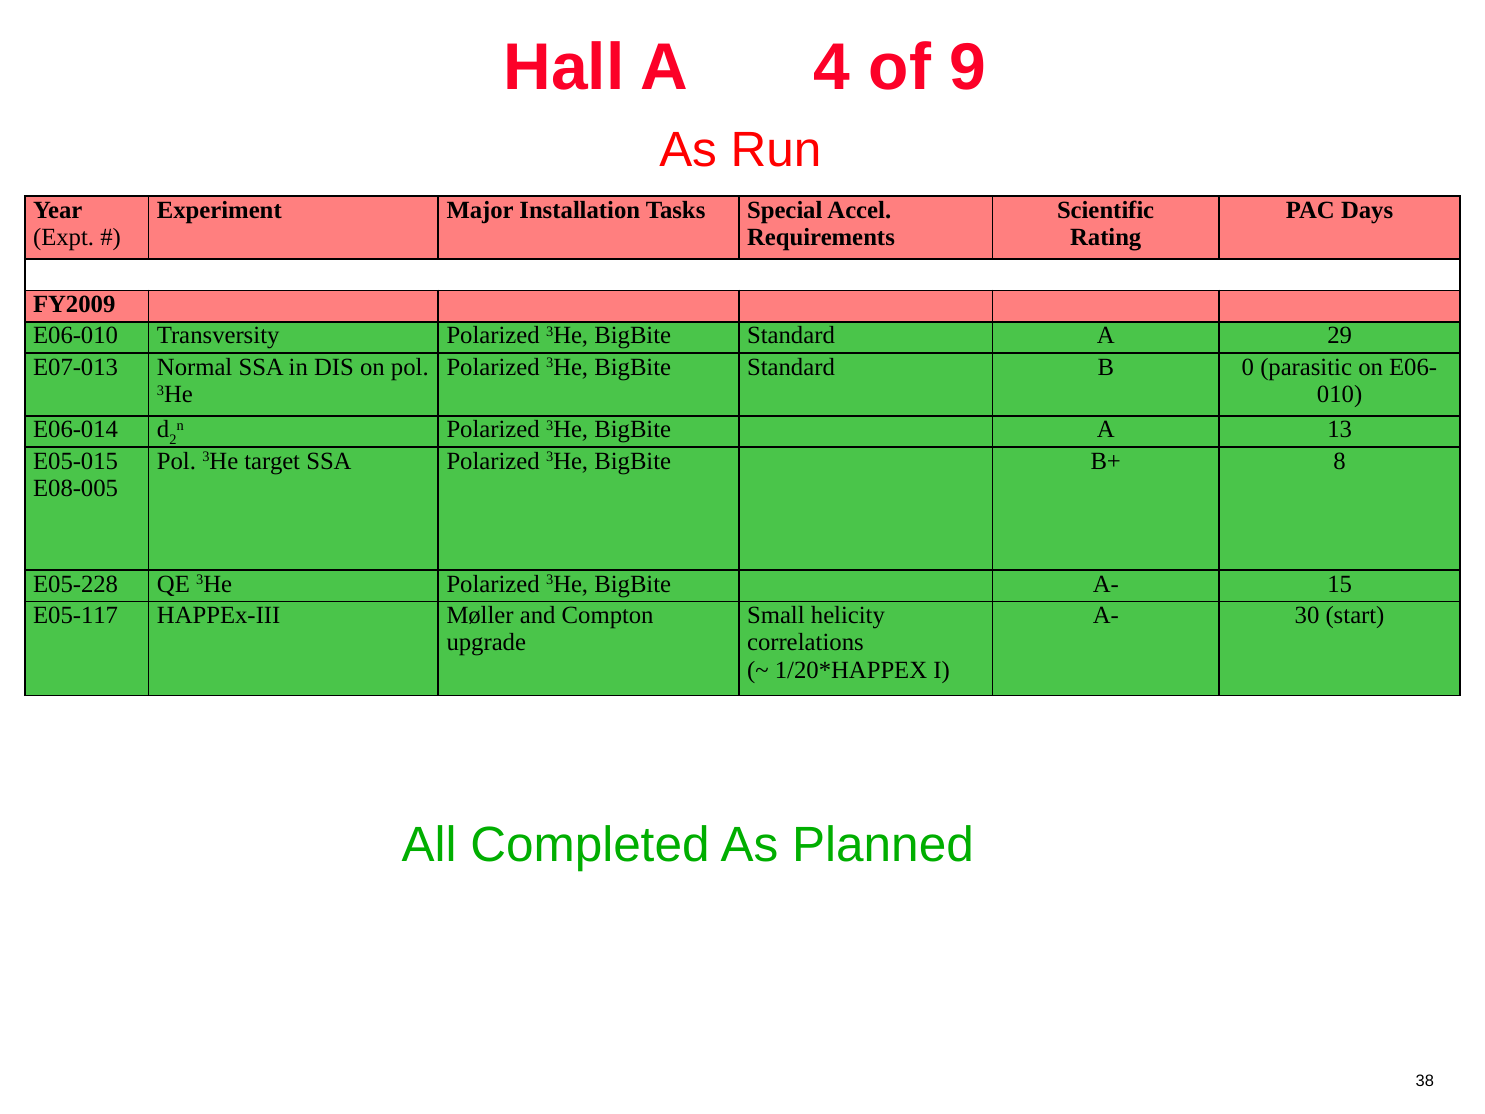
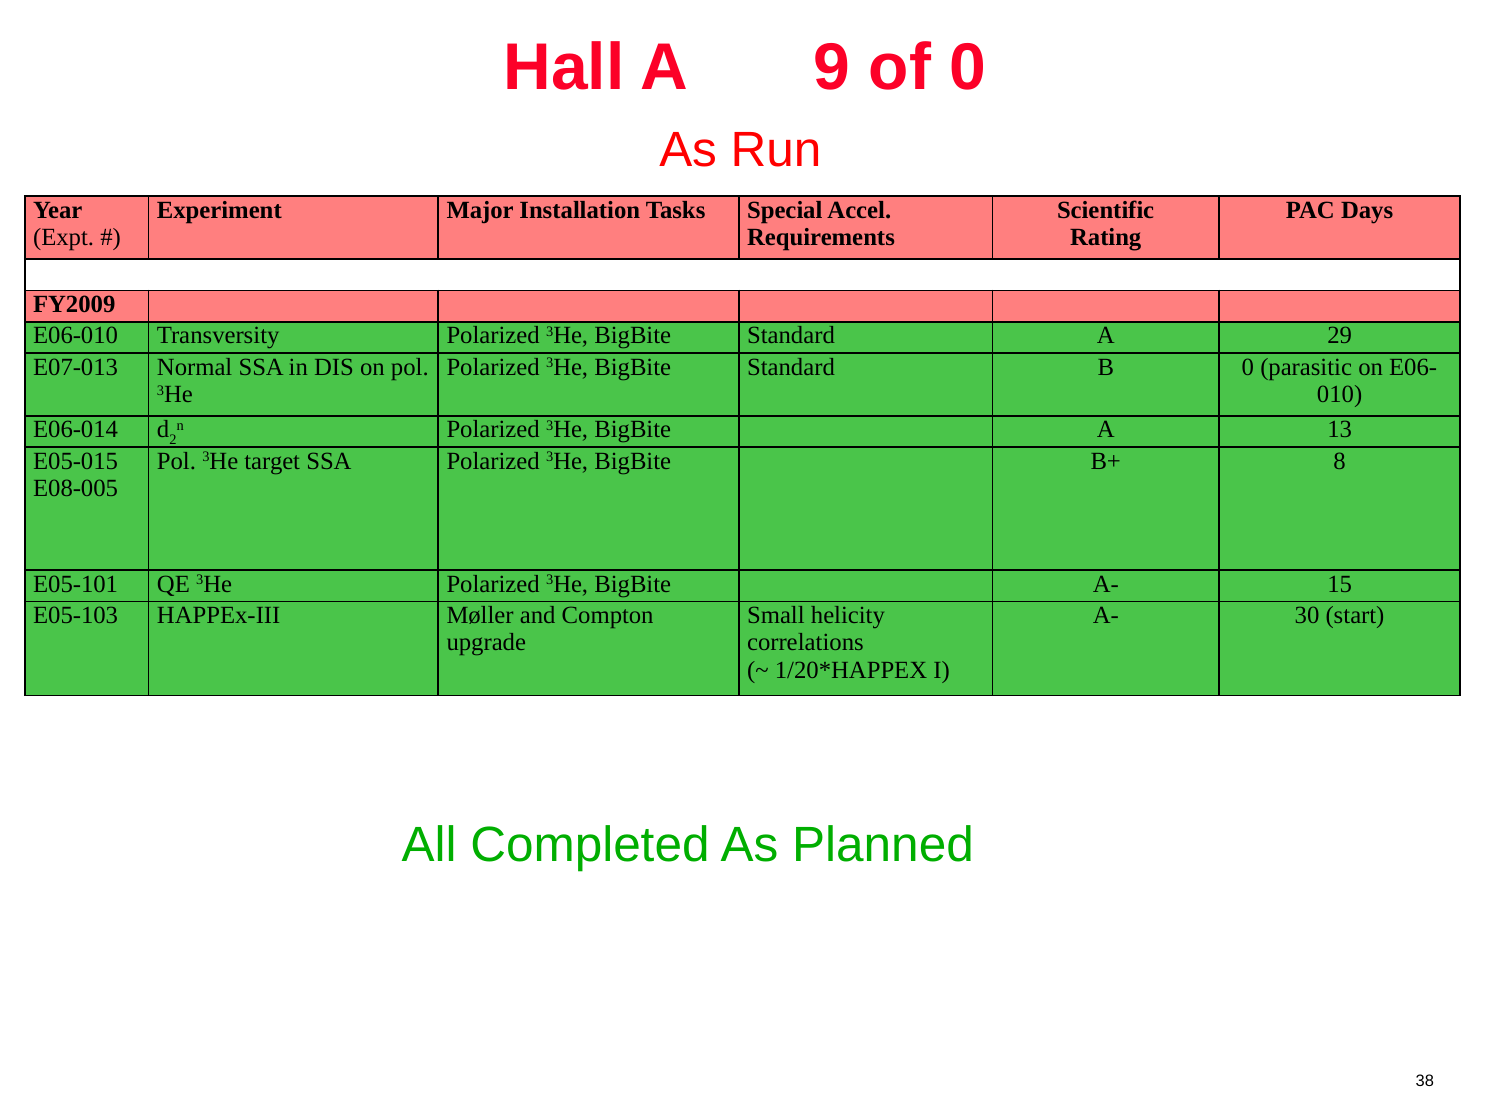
4: 4 -> 9 (832, 67)
of 9: 9 -> 0 (968, 67)
E05-228: E05-228 -> E05-101 (76, 584)
E05-117: E05-117 -> E05-103 (76, 615)
